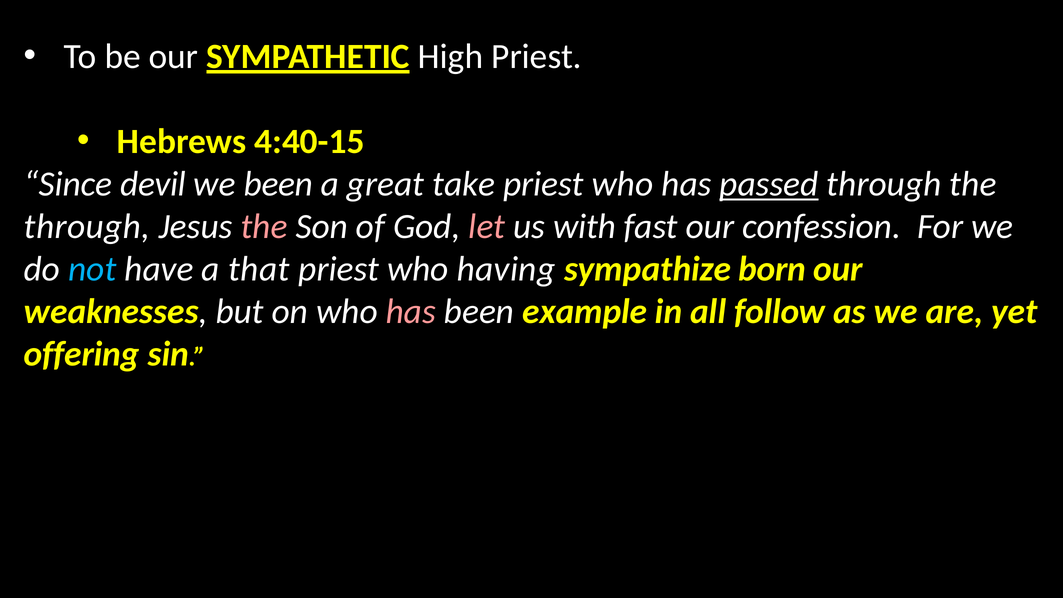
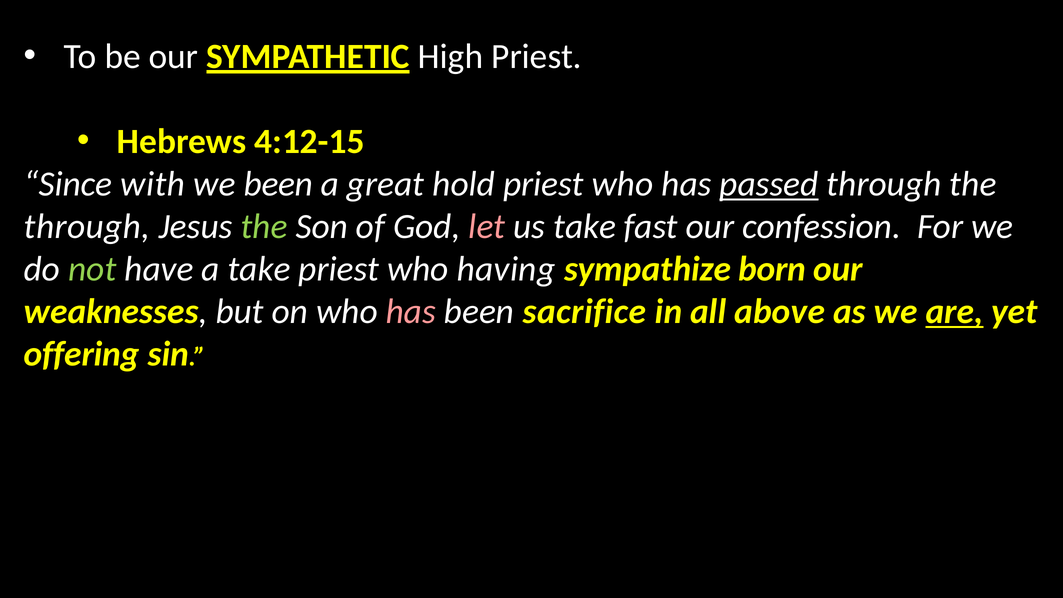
4:40-15: 4:40-15 -> 4:12-15 (309, 142)
devil: devil -> with (153, 184)
take: take -> hold (464, 184)
the colour: pink -> light green (264, 227)
us with: with -> take (585, 227)
not colour: light blue -> light green (92, 269)
a that: that -> take (259, 269)
example: example -> sacrifice (584, 312)
follow: follow -> above (780, 312)
are underline: none -> present (954, 312)
